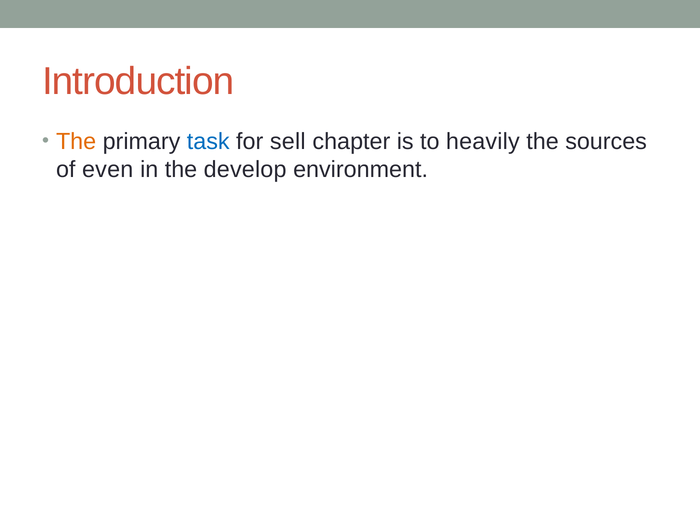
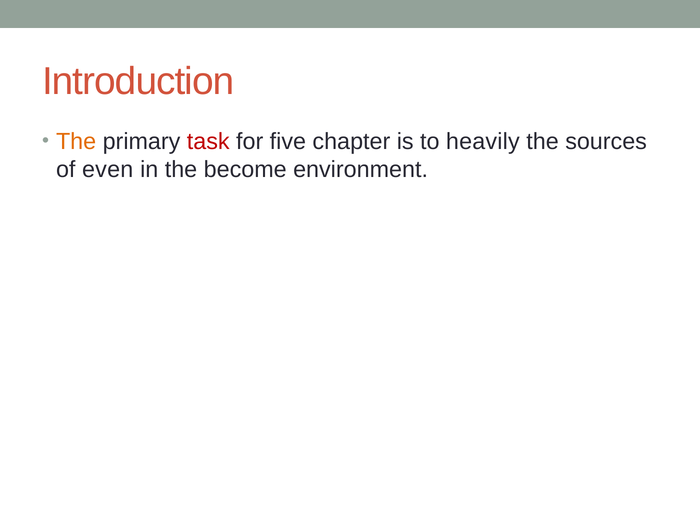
task colour: blue -> red (208, 142)
sell: sell -> five (288, 142)
develop: develop -> become (245, 170)
